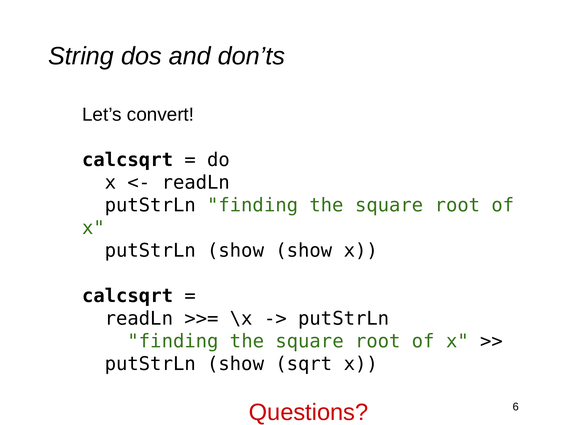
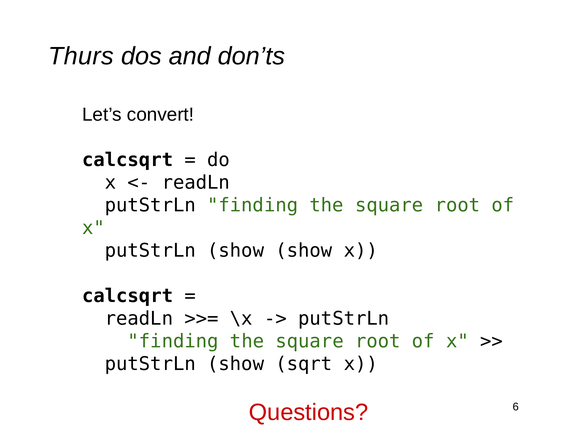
String: String -> Thurs (81, 56)
